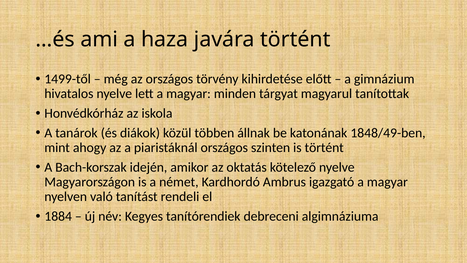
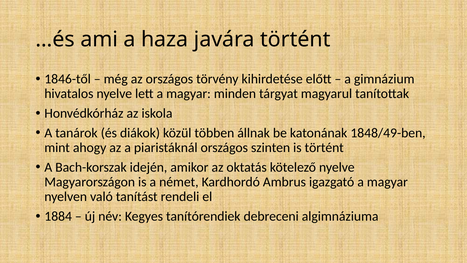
1499-től: 1499-től -> 1846-től (68, 79)
